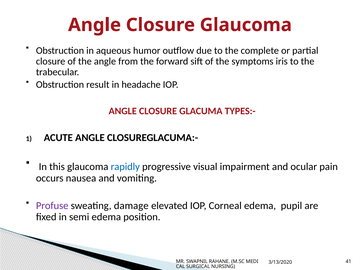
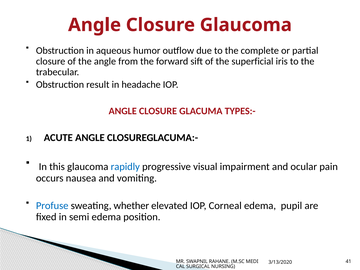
symptoms: symptoms -> superficial (252, 61)
Profuse colour: purple -> blue (52, 206)
damage: damage -> whether (131, 206)
